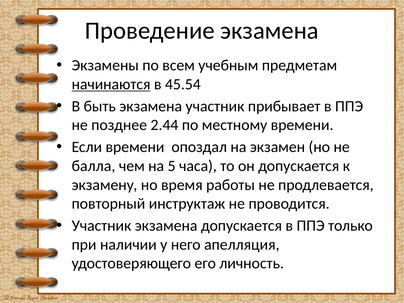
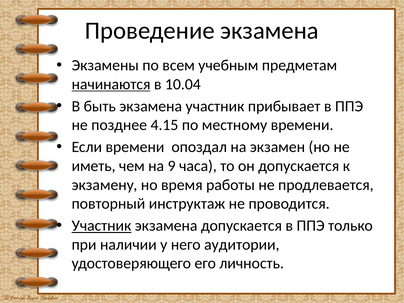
45.54: 45.54 -> 10.04 (183, 84)
2.44: 2.44 -> 4.15 (164, 125)
балла: балла -> иметь (94, 166)
5: 5 -> 9 (172, 166)
Участник underline: none -> present (101, 226)
апелляция: апелляция -> аудитории (242, 245)
